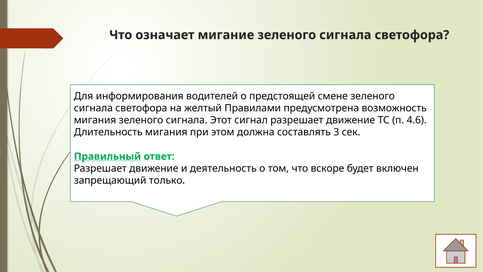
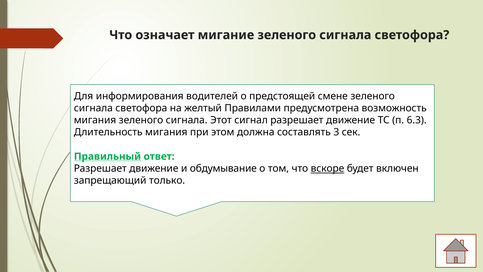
4.6: 4.6 -> 6.3 (417, 120)
деятельность: деятельность -> обдумывание (223, 168)
вскоре underline: none -> present (327, 168)
